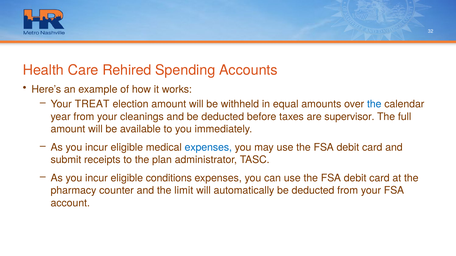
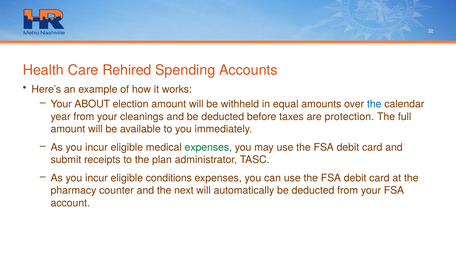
TREAT: TREAT -> ABOUT (92, 104)
supervisor: supervisor -> protection (349, 117)
expenses colour: blue -> green (208, 148)
limit: limit -> next (184, 191)
